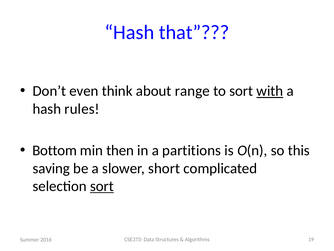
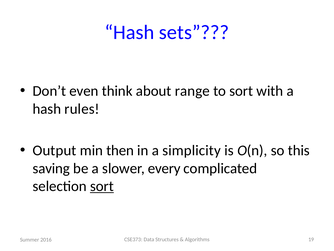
that: that -> sets (194, 32)
with underline: present -> none (270, 91)
Bottom: Bottom -> Output (55, 150)
partitions: partitions -> simplicity (192, 150)
short: short -> every (164, 168)
